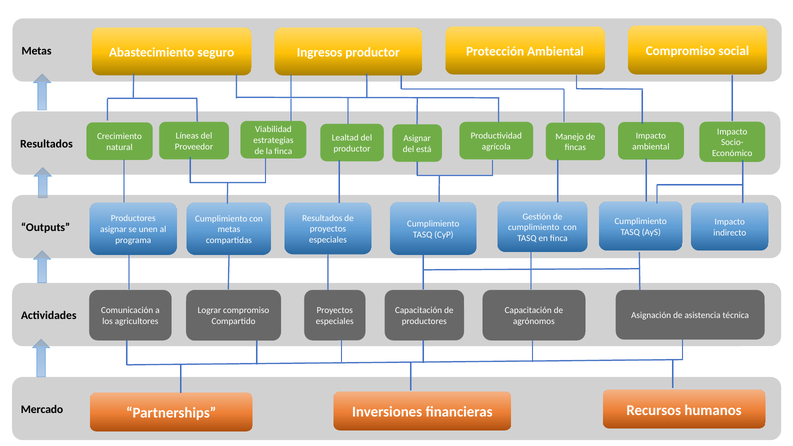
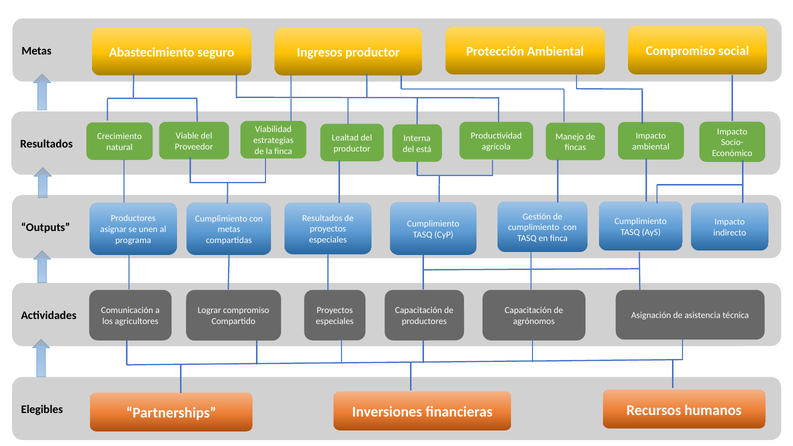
Líneas: Líneas -> Viable (187, 136)
Asignar: Asignar -> Interna (417, 138)
Mercado: Mercado -> Elegibles (42, 409)
